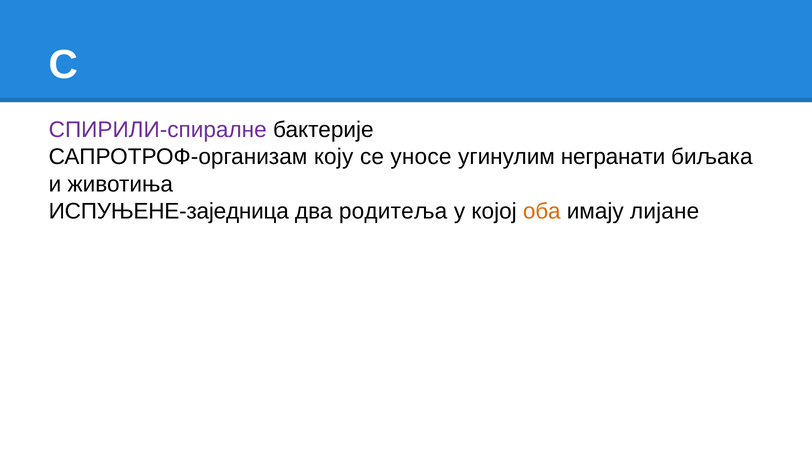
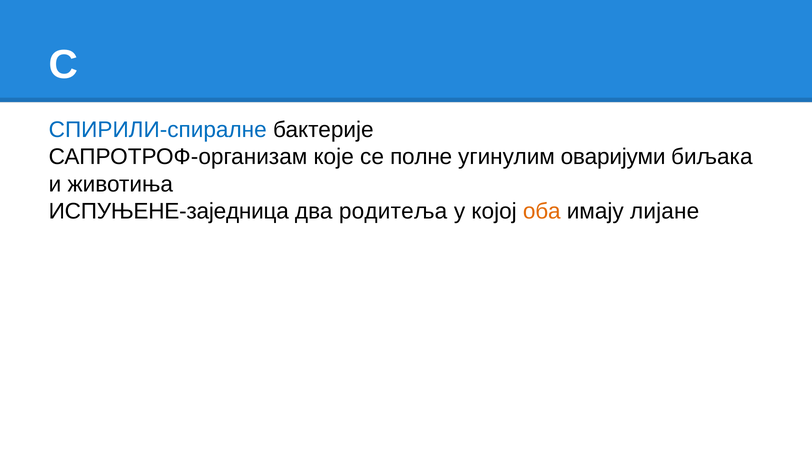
СПИРИЛИ-спиралне colour: purple -> blue (158, 130)
коју: коју -> које (334, 157)
уносе: уносе -> полне (421, 157)
негранати: негранати -> оваријуми (613, 157)
